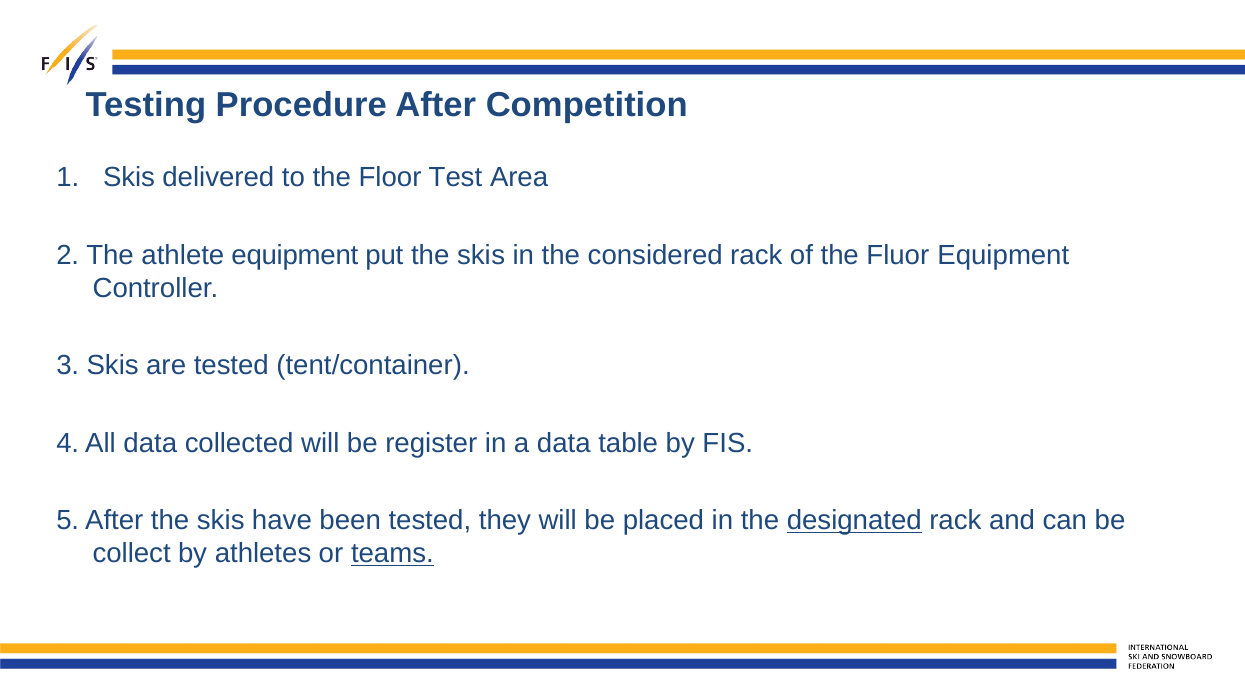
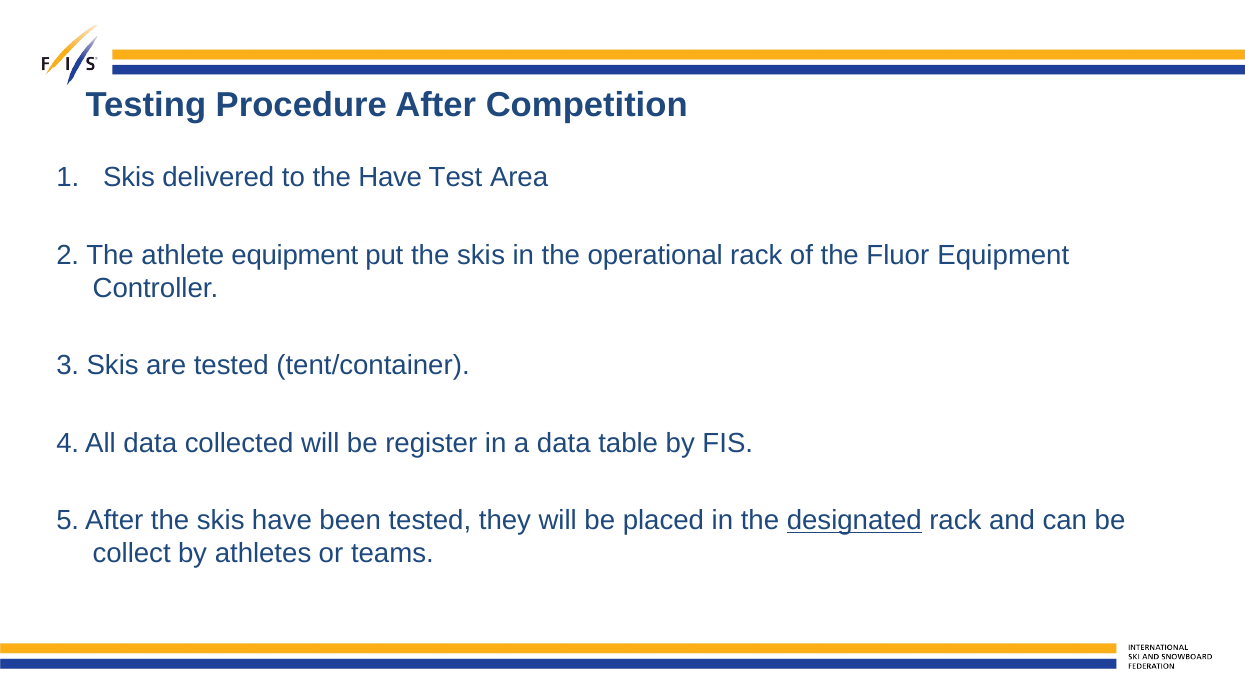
the Floor: Floor -> Have (390, 178)
considered: considered -> operational (655, 255)
teams underline: present -> none (392, 554)
